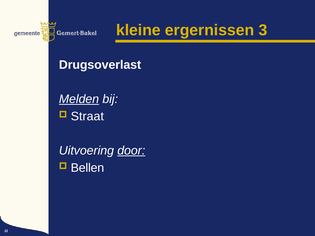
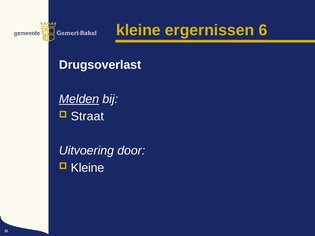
3: 3 -> 6 (263, 30)
door underline: present -> none (131, 151)
Bellen: Bellen -> Kleine (87, 168)
